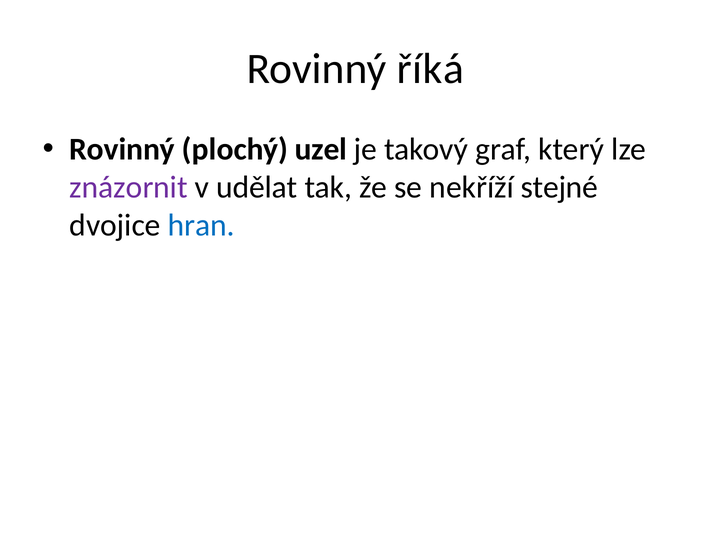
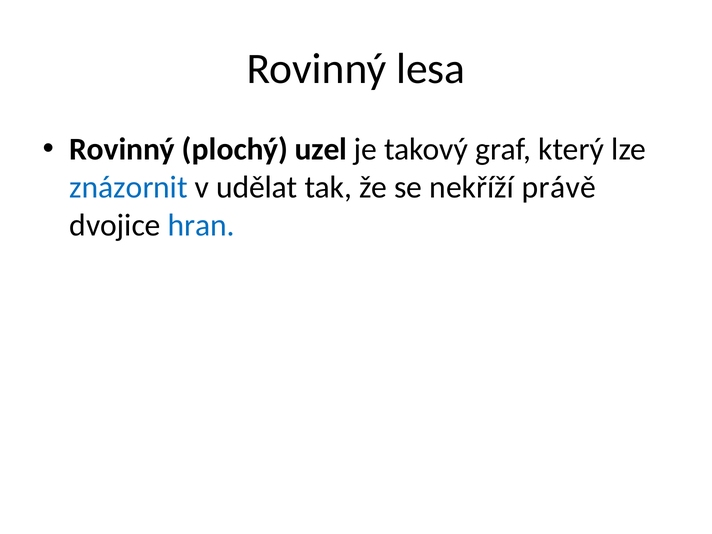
říká: říká -> lesa (431, 69)
znázornit colour: purple -> blue (129, 187)
stejné: stejné -> právě (559, 187)
